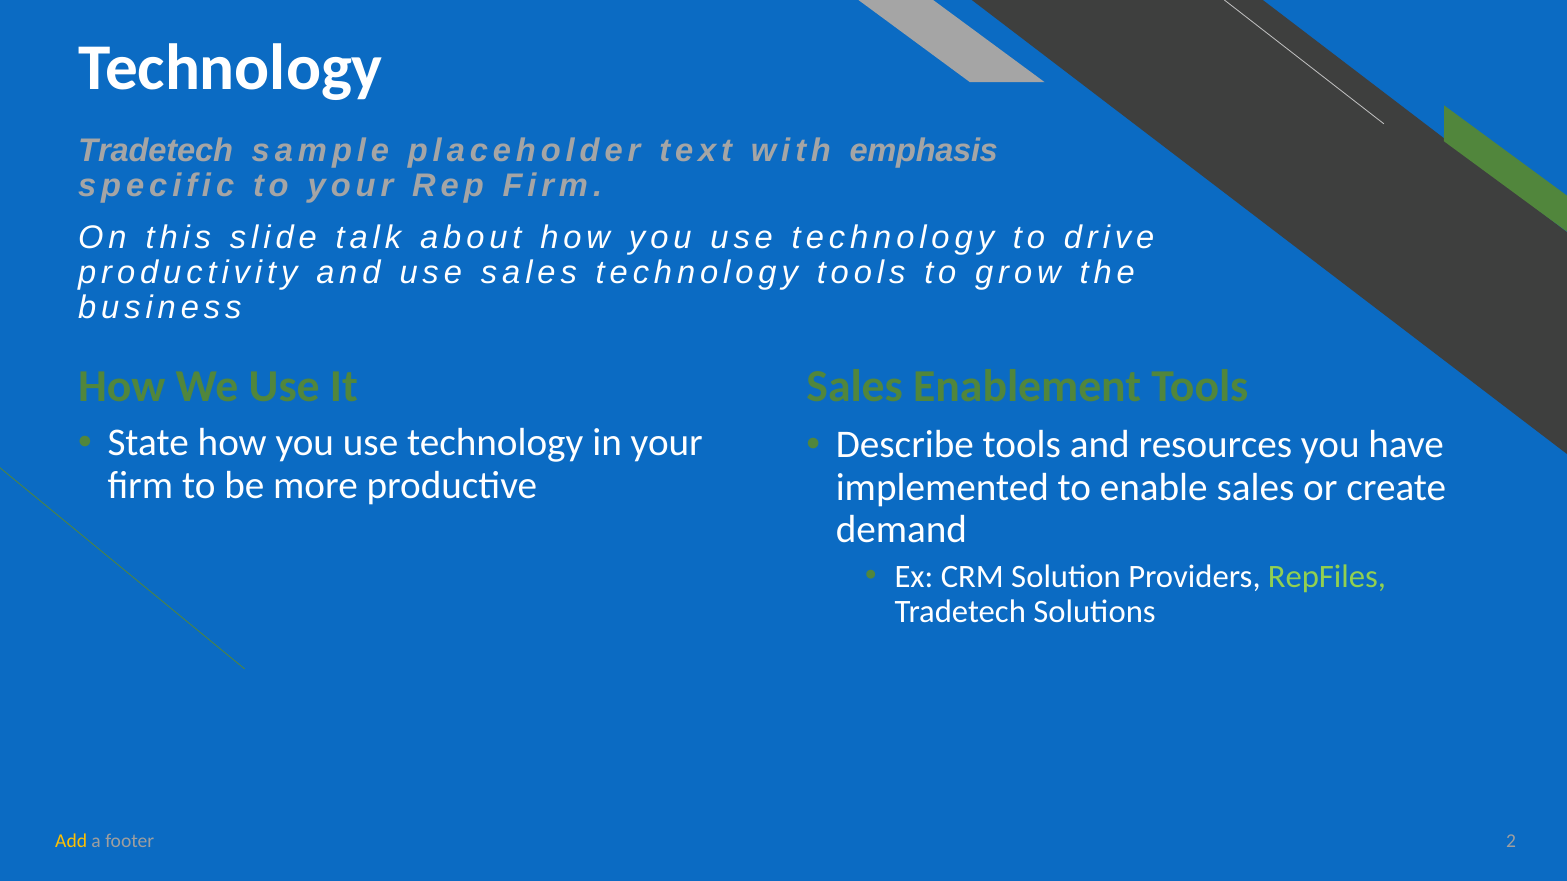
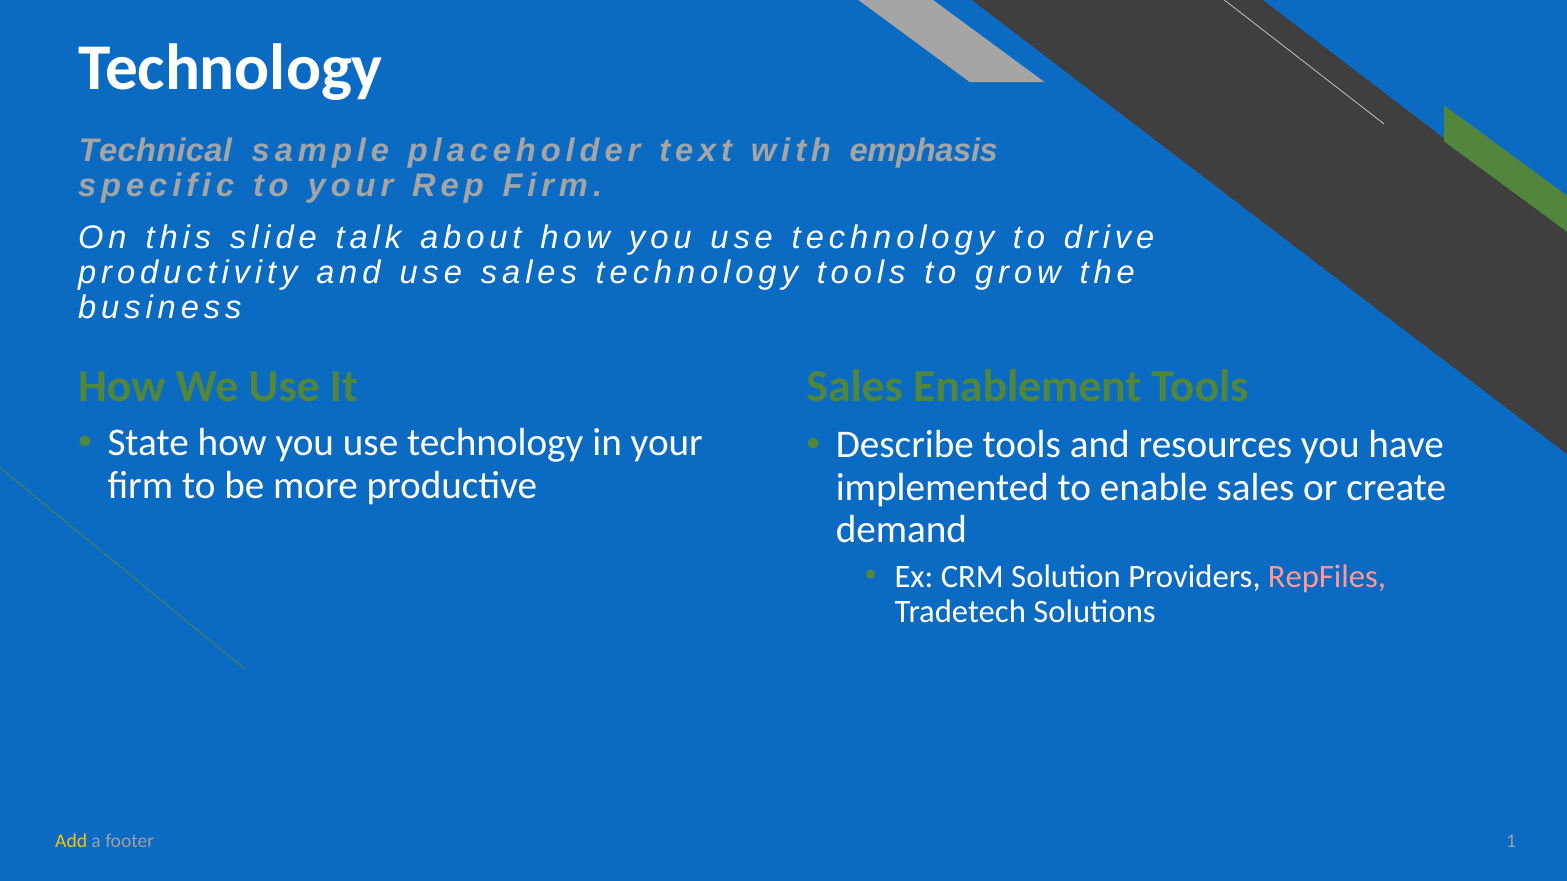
Tradetech: Tradetech -> Technical (155, 151)
RepFiles colour: light green -> pink (1327, 577)
2: 2 -> 1 (1511, 842)
